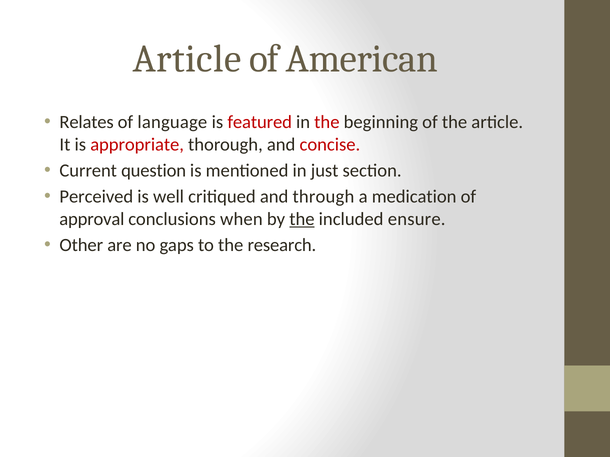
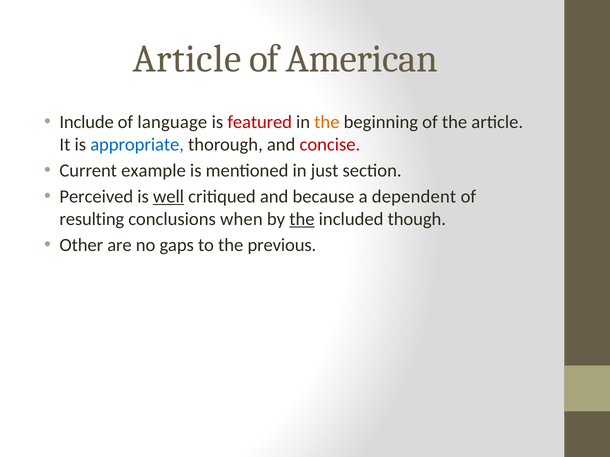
Relates: Relates -> Include (87, 122)
the colour: red -> orange (327, 122)
appropriate colour: red -> blue (137, 145)
question: question -> example (153, 171)
well underline: none -> present (169, 197)
through: through -> because (324, 197)
medication: medication -> dependent (414, 197)
approval: approval -> resulting (92, 219)
ensure: ensure -> though (417, 219)
research: research -> previous (282, 245)
